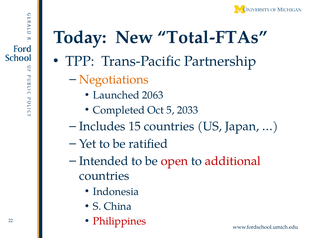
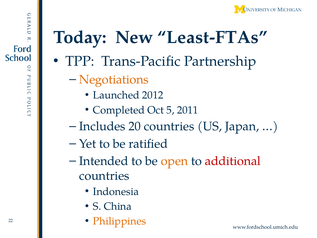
Total-FTAs: Total-FTAs -> Least-FTAs (213, 37)
2063: 2063 -> 2012 (153, 95)
2033: 2033 -> 2011 (188, 110)
15: 15 -> 20 (135, 126)
open colour: red -> orange (175, 161)
Philippines colour: red -> orange (120, 221)
